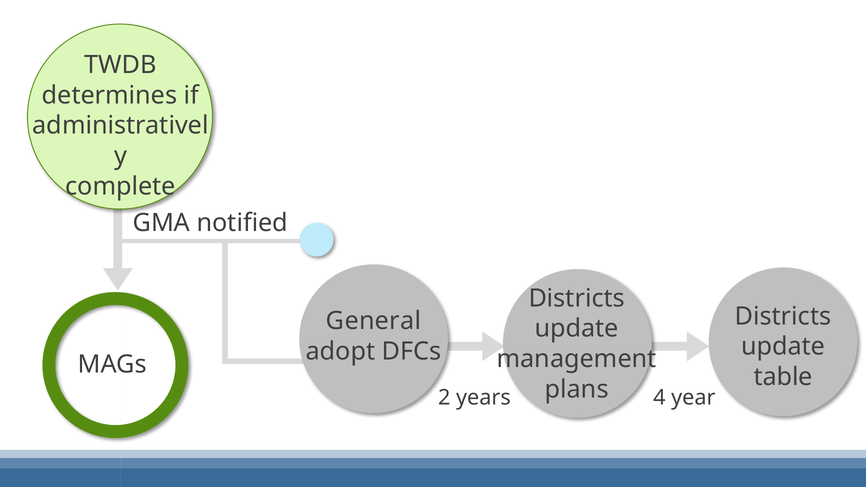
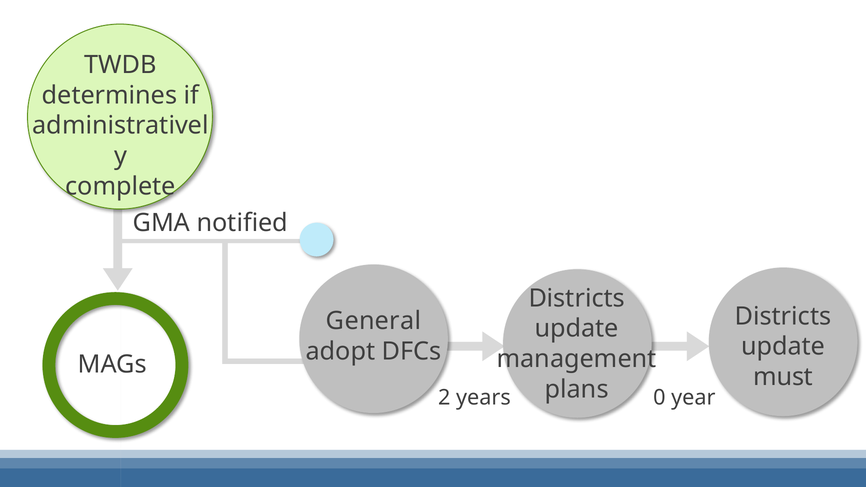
table: table -> must (783, 377)
4: 4 -> 0 (659, 398)
